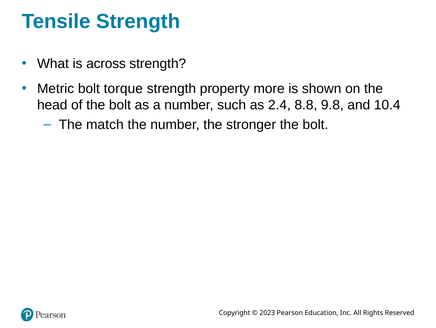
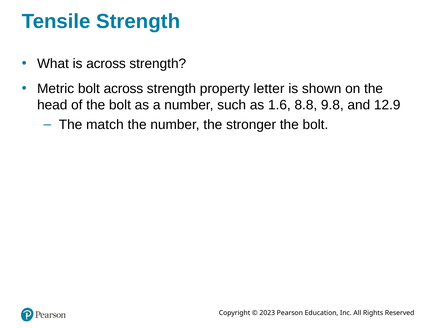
bolt torque: torque -> across (123, 89)
more: more -> letter (269, 89)
2.4: 2.4 -> 1.6 (279, 105)
10.4: 10.4 -> 12.9 (387, 105)
